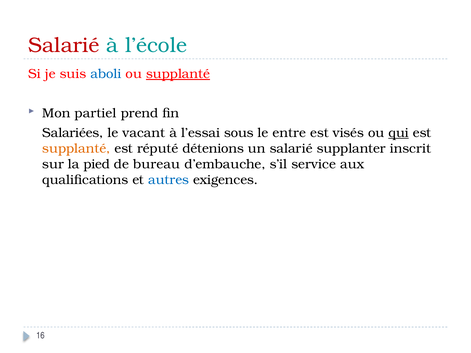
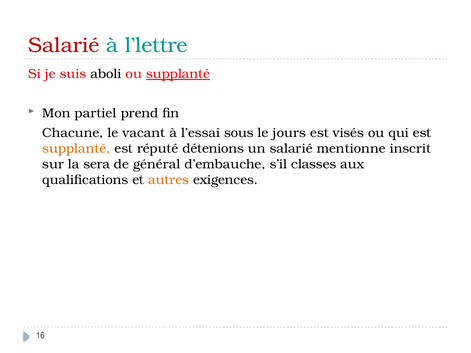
l’école: l’école -> l’lettre (156, 45)
aboli colour: blue -> black (106, 74)
Salariées: Salariées -> Chacune (73, 133)
entre: entre -> jours (289, 133)
qui underline: present -> none (399, 133)
supplanter: supplanter -> mentionne (351, 149)
pied: pied -> sera (97, 164)
bureau: bureau -> général (157, 164)
service: service -> classes (314, 164)
autres colour: blue -> orange (169, 180)
